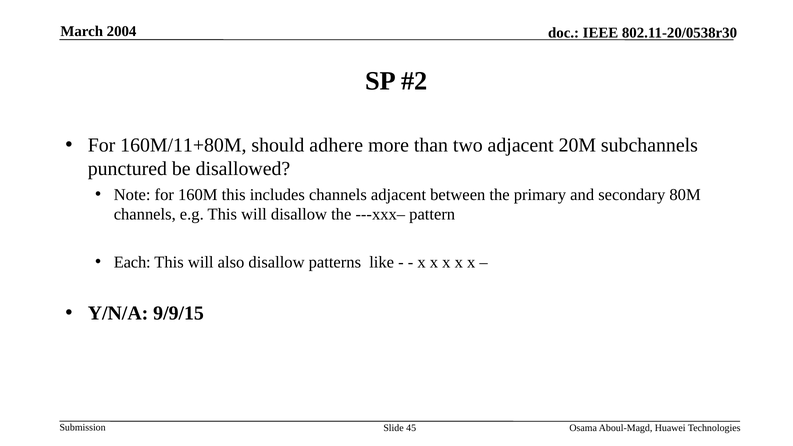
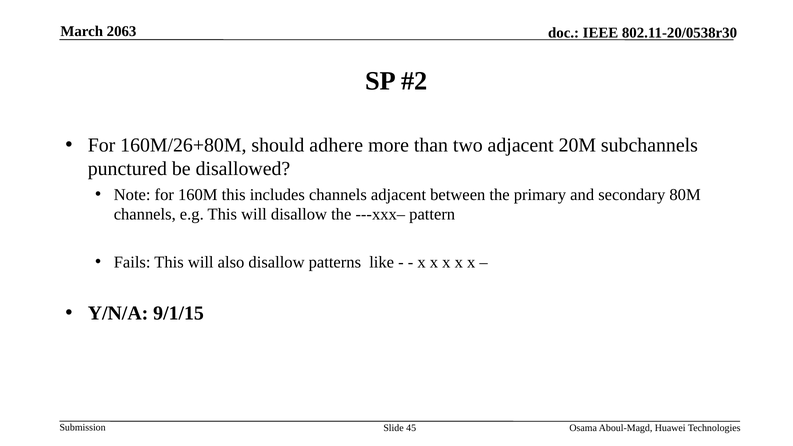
2004: 2004 -> 2063 (122, 32)
160M/11+80M: 160M/11+80M -> 160M/26+80M (183, 145)
Each: Each -> Fails (132, 262)
9/9/15: 9/9/15 -> 9/1/15 (179, 313)
